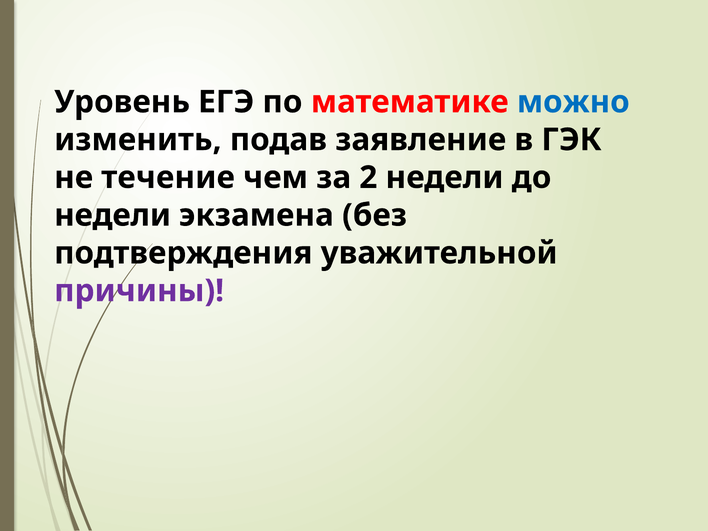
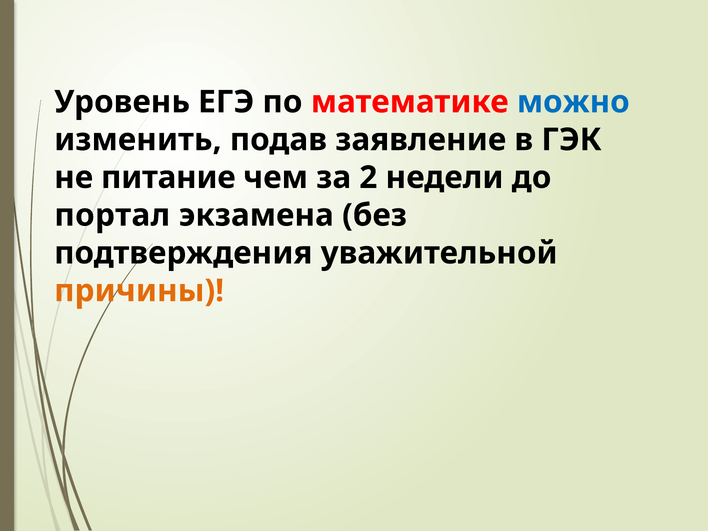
течение: течение -> питание (168, 178)
недели: недели -> портал (112, 215)
причины colour: purple -> orange (139, 291)
